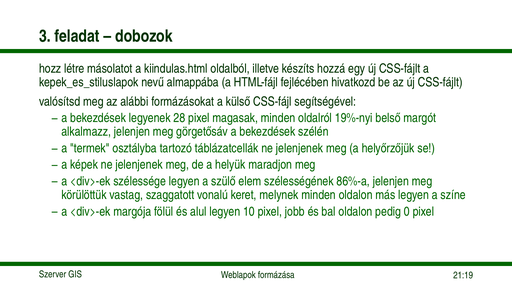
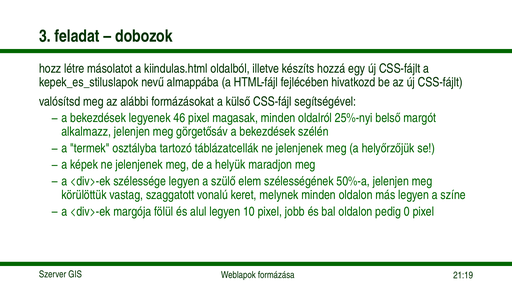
28: 28 -> 46 (179, 118)
19%-nyi: 19%-nyi -> 25%-nyi (354, 118)
86%-a: 86%-a -> 50%-a (353, 181)
